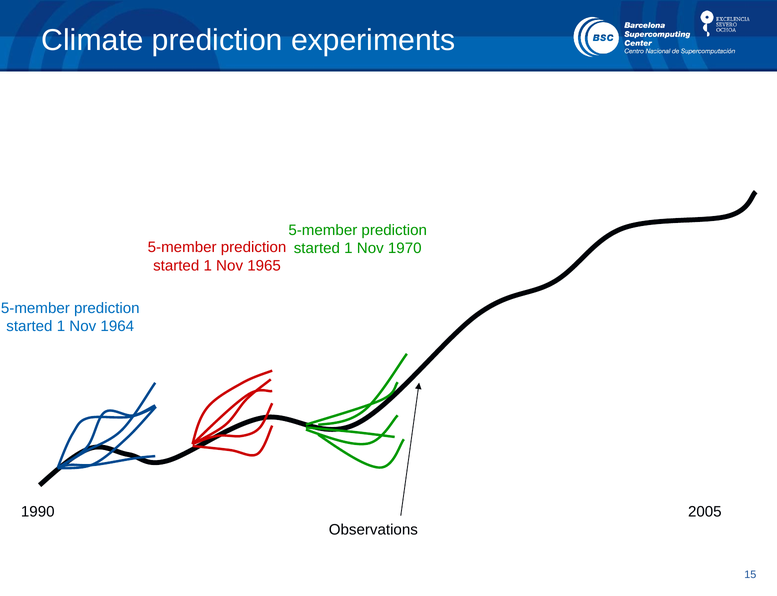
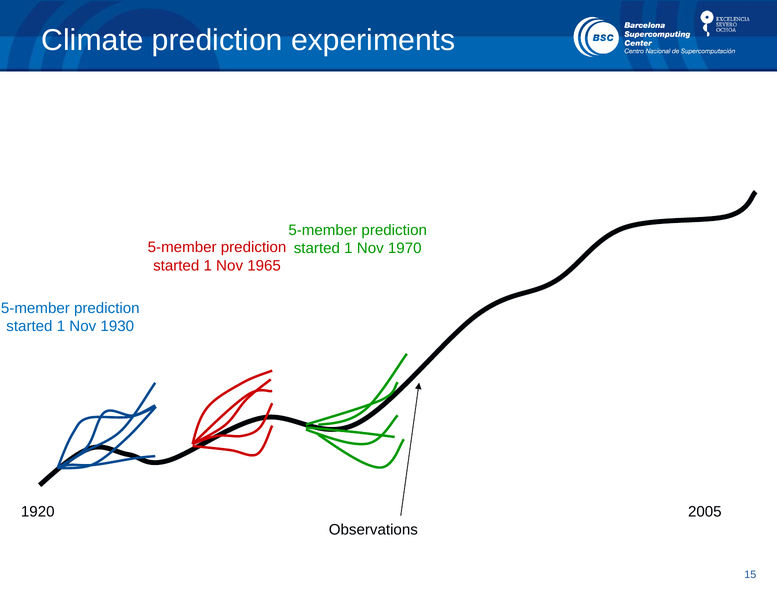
1964: 1964 -> 1930 (117, 327)
1990: 1990 -> 1920 (38, 512)
